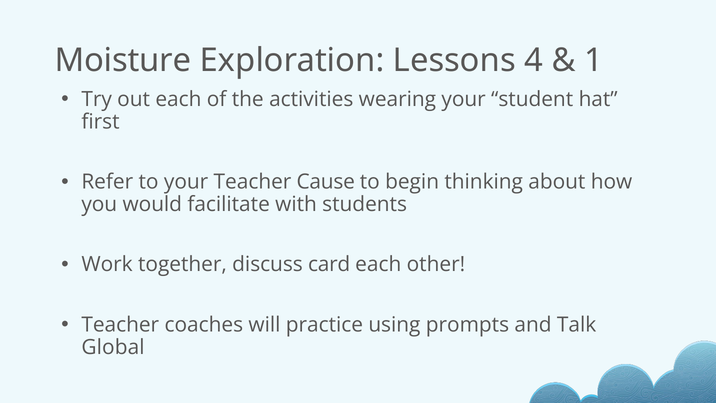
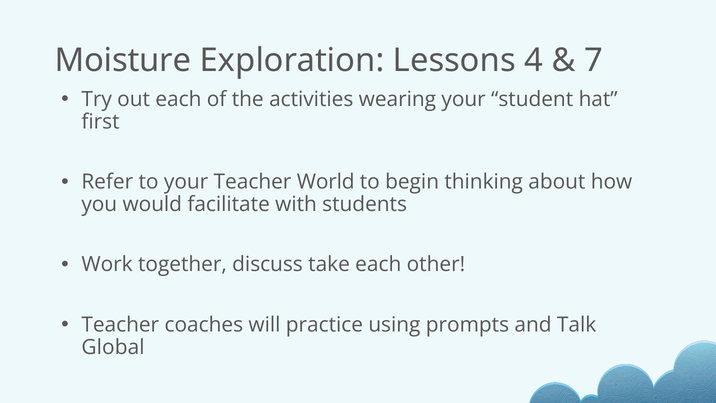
1: 1 -> 7 (594, 60)
Cause: Cause -> World (326, 182)
card: card -> take (329, 264)
